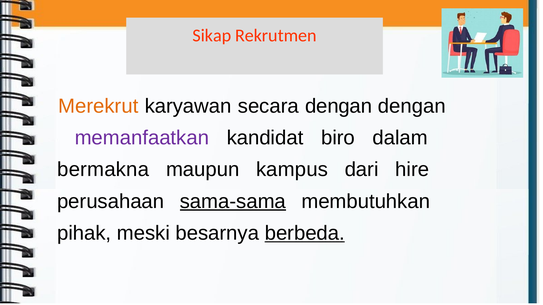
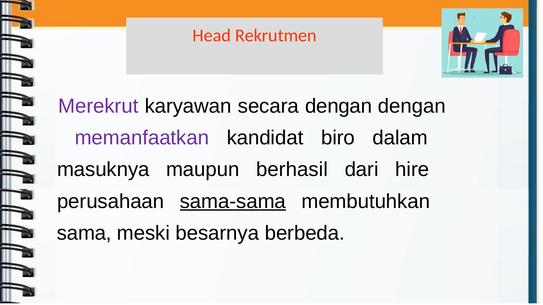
Sikap: Sikap -> Head (212, 36)
Merekrut colour: orange -> purple (98, 106)
bermakna: bermakna -> masuknya (103, 170)
kampus: kampus -> berhasil (292, 170)
pihak: pihak -> sama (84, 233)
berbeda underline: present -> none (305, 233)
